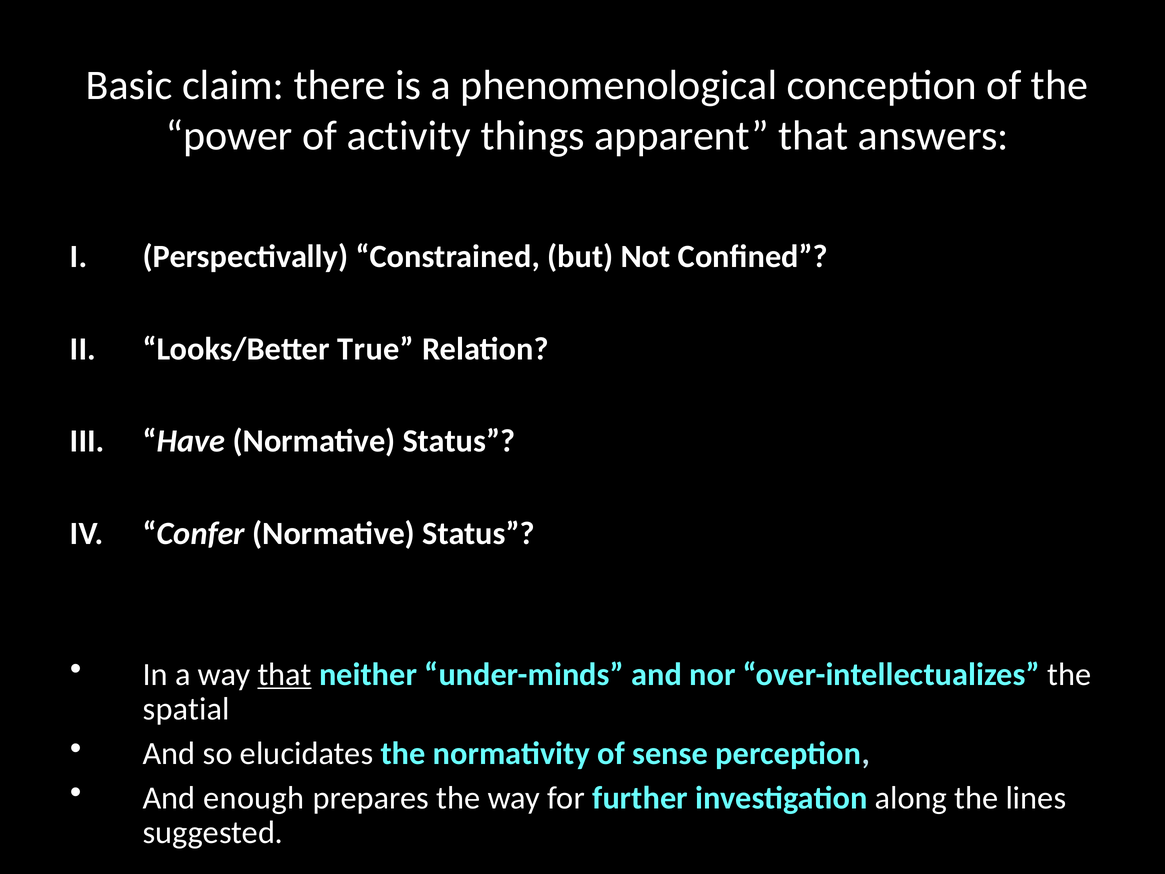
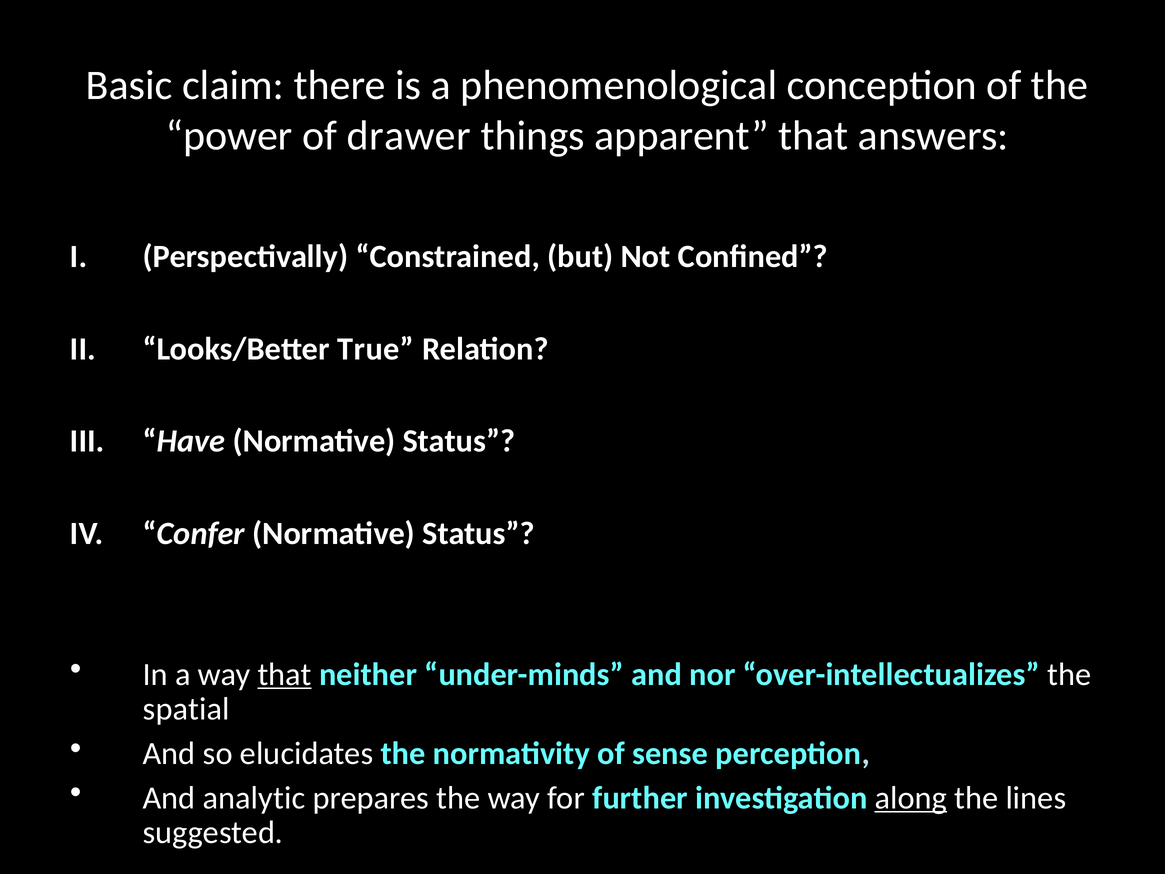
activity: activity -> drawer (409, 136)
enough: enough -> analytic (254, 798)
along underline: none -> present (911, 798)
